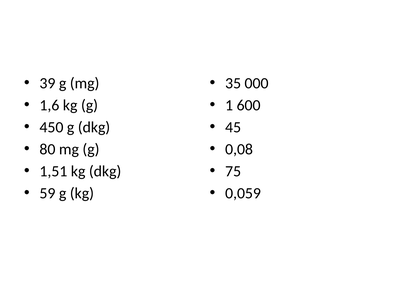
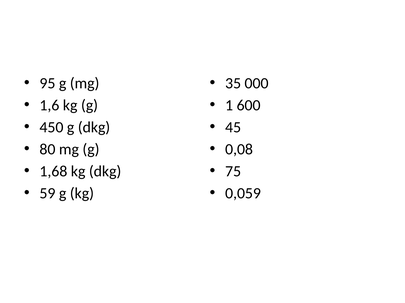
39: 39 -> 95 (47, 83)
1,51: 1,51 -> 1,68 (53, 172)
